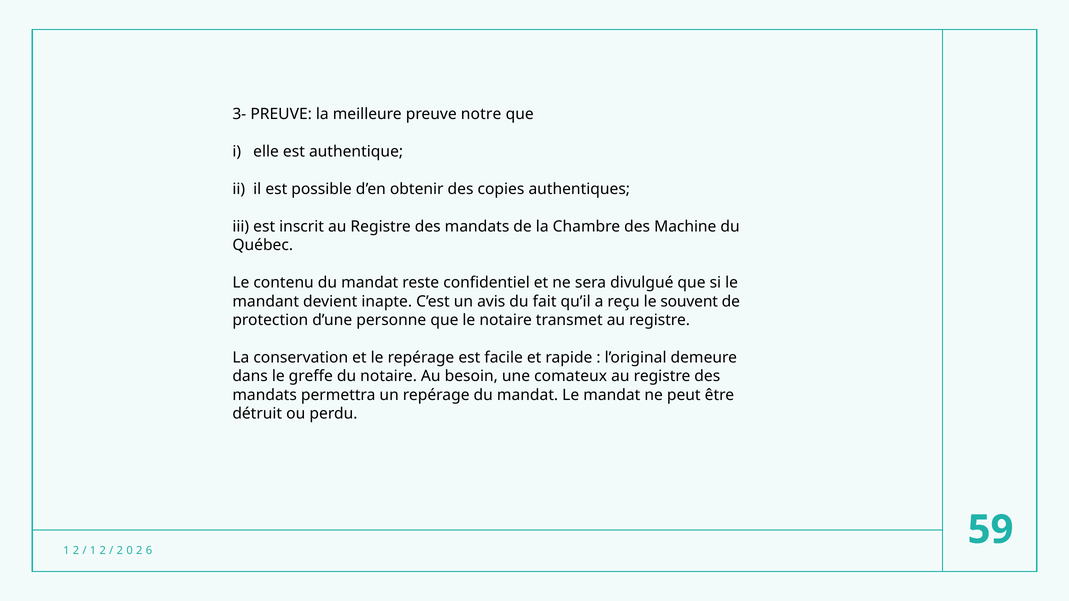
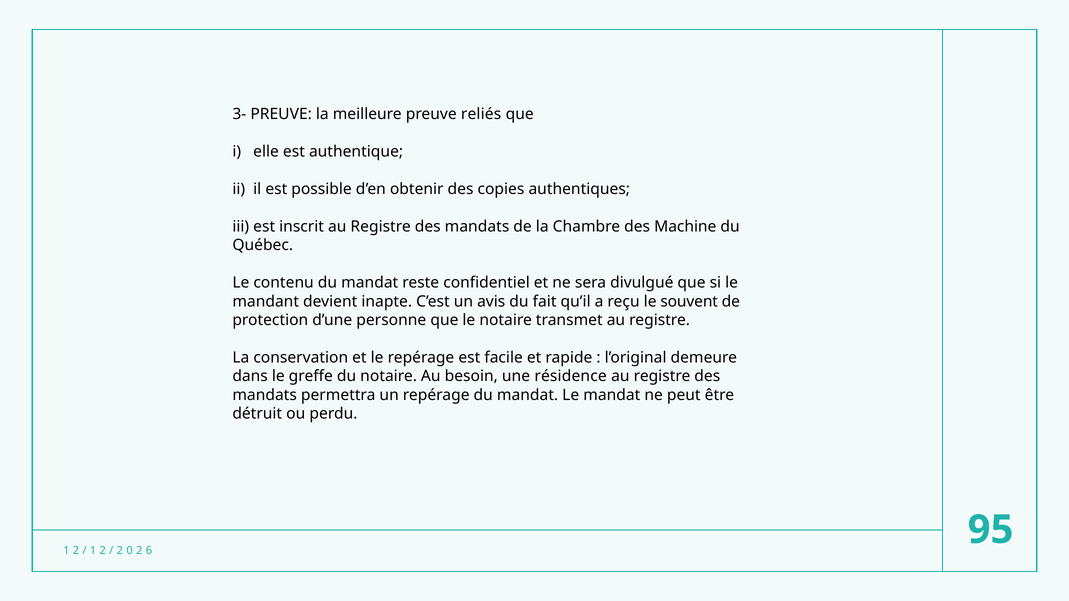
notre: notre -> reliés (481, 114)
comateux: comateux -> résidence (571, 376)
59: 59 -> 95 (991, 530)
